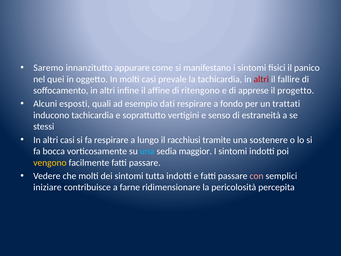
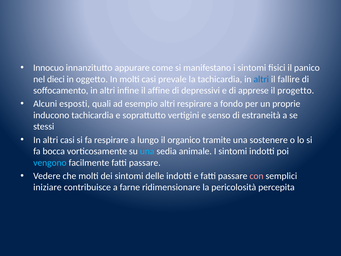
Saremo: Saremo -> Innocuo (48, 68)
quei: quei -> dieci (56, 79)
altri colour: red -> blue (261, 79)
ritengono: ritengono -> depressivi (201, 90)
esempio dati: dati -> altri (167, 104)
trattati: trattati -> proprie (286, 104)
racchiusi: racchiusi -> organico (184, 140)
maggior: maggior -> animale (195, 151)
vengono colour: yellow -> light blue (50, 162)
tutta: tutta -> delle (155, 176)
